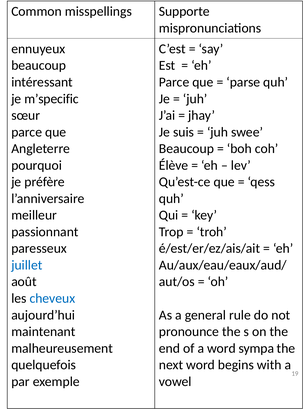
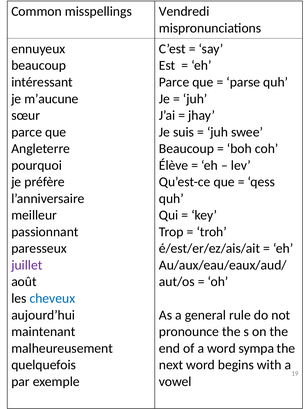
Supporte: Supporte -> Vendredi (184, 11)
m’specific: m’specific -> m’aucune (51, 99)
juillet colour: blue -> purple (27, 265)
